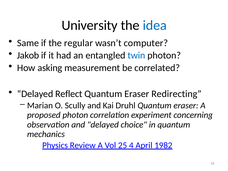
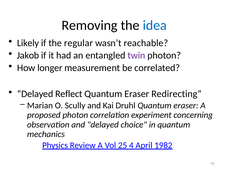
University: University -> Removing (90, 25)
Same: Same -> Likely (28, 43)
computer: computer -> reachable (146, 43)
twin colour: blue -> purple (136, 55)
asking: asking -> longer (50, 68)
